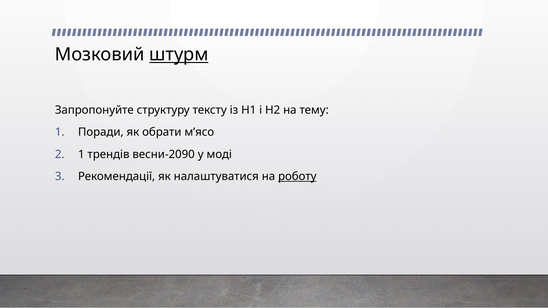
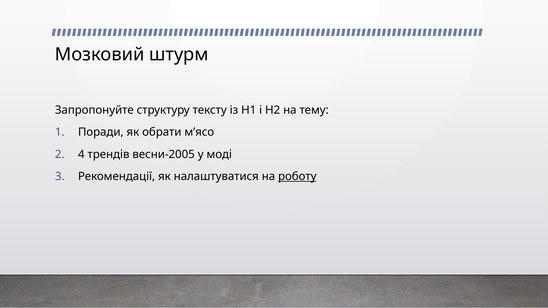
штурм underline: present -> none (179, 55)
1: 1 -> 4 (81, 154)
весни-2090: весни-2090 -> весни-2005 (164, 154)
